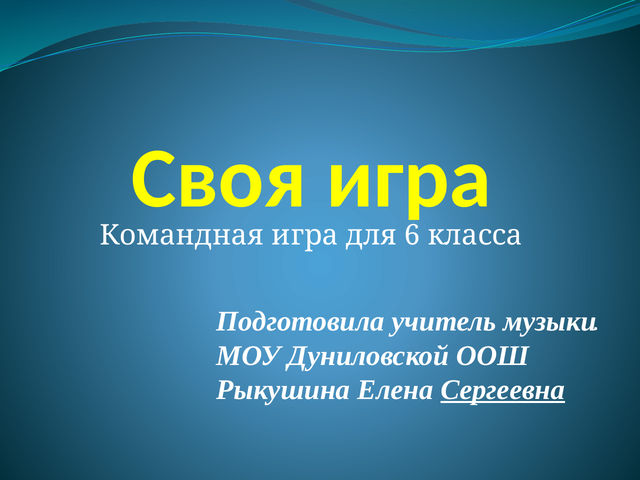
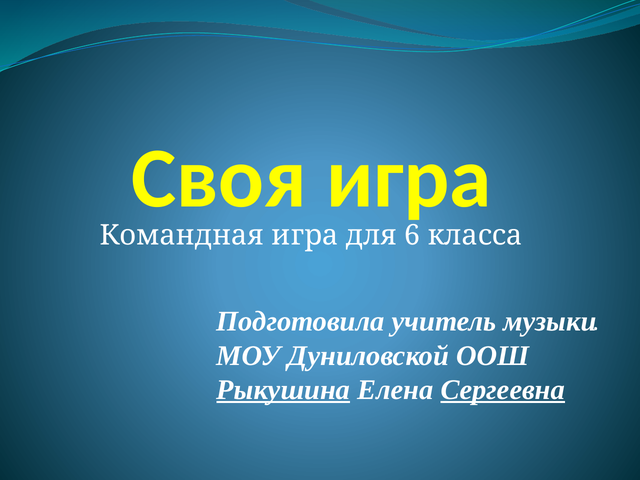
Рыкушина underline: none -> present (283, 390)
